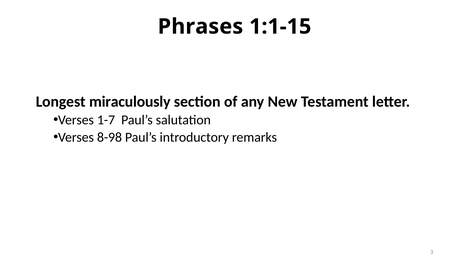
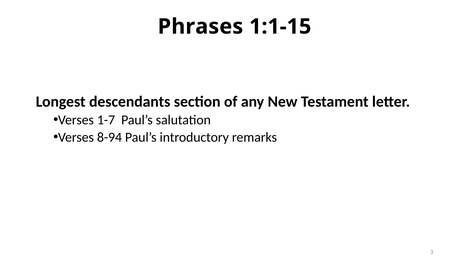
miraculously: miraculously -> descendants (130, 102)
8-98: 8-98 -> 8-94 (109, 137)
